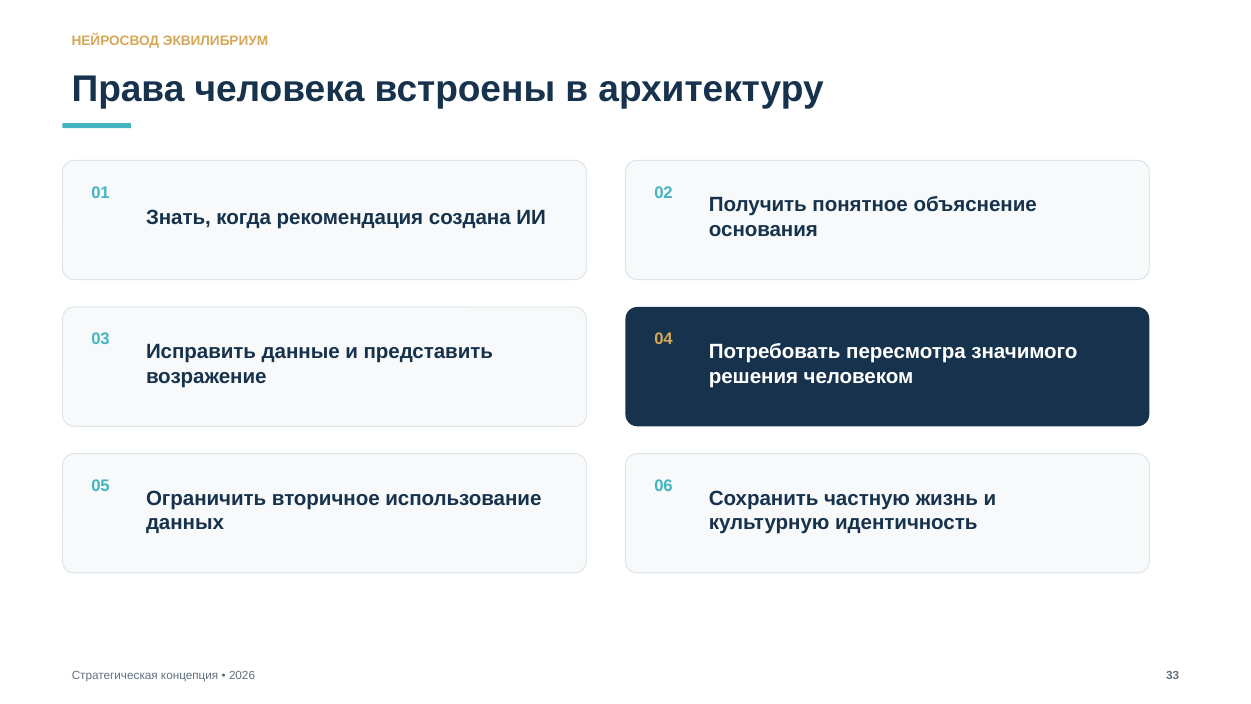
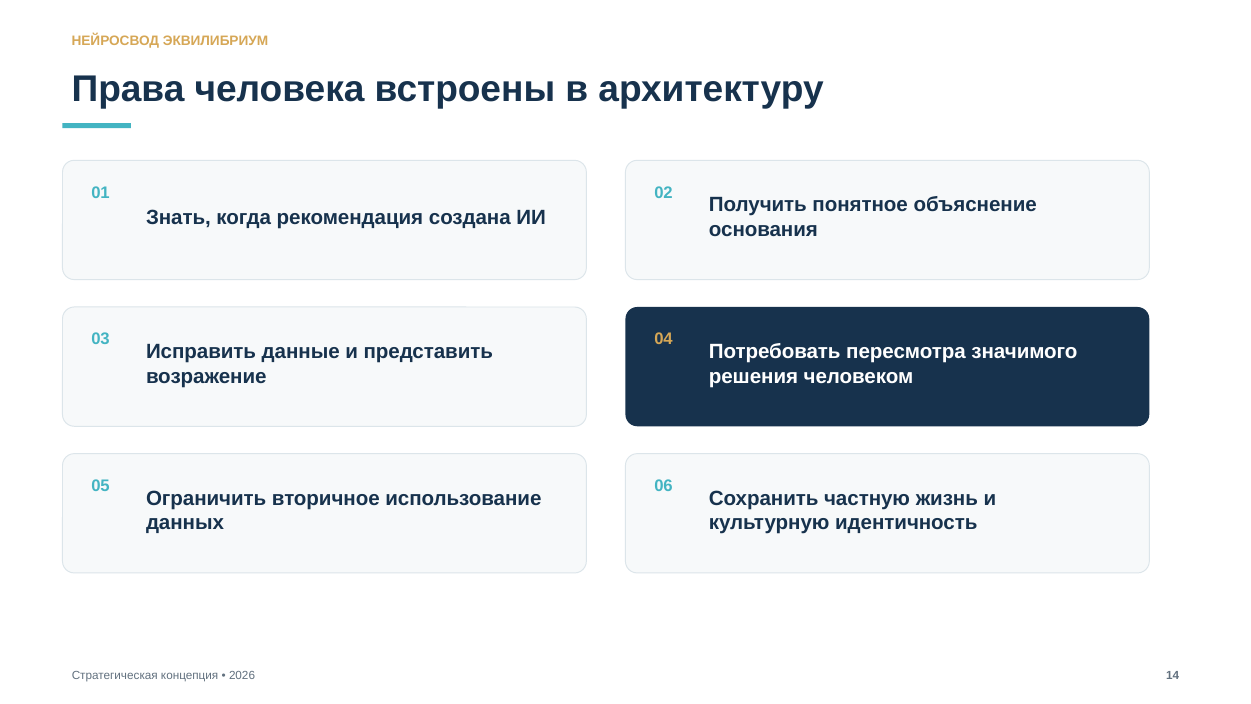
33: 33 -> 14 (1173, 675)
